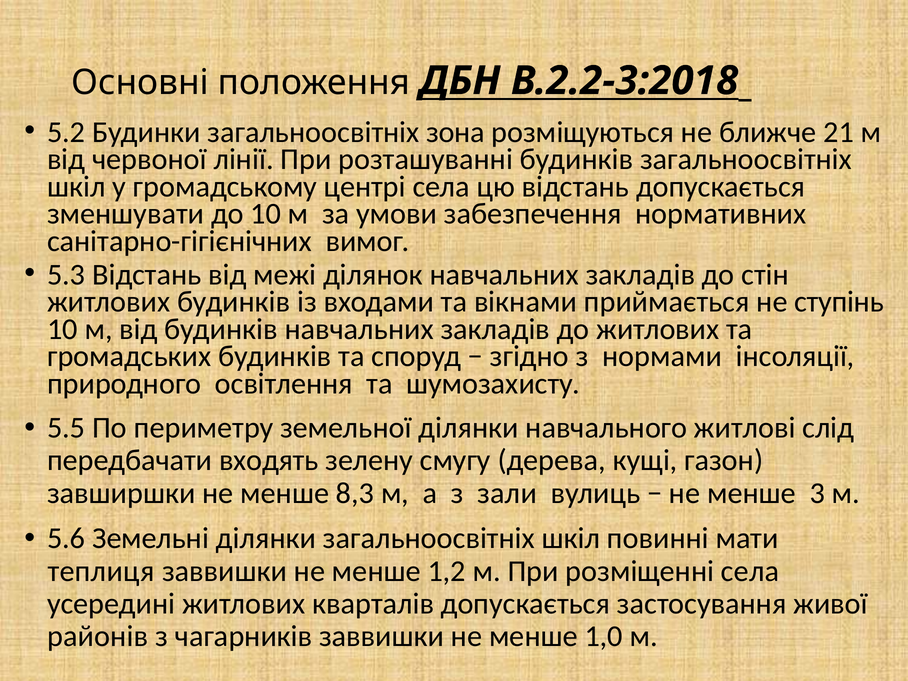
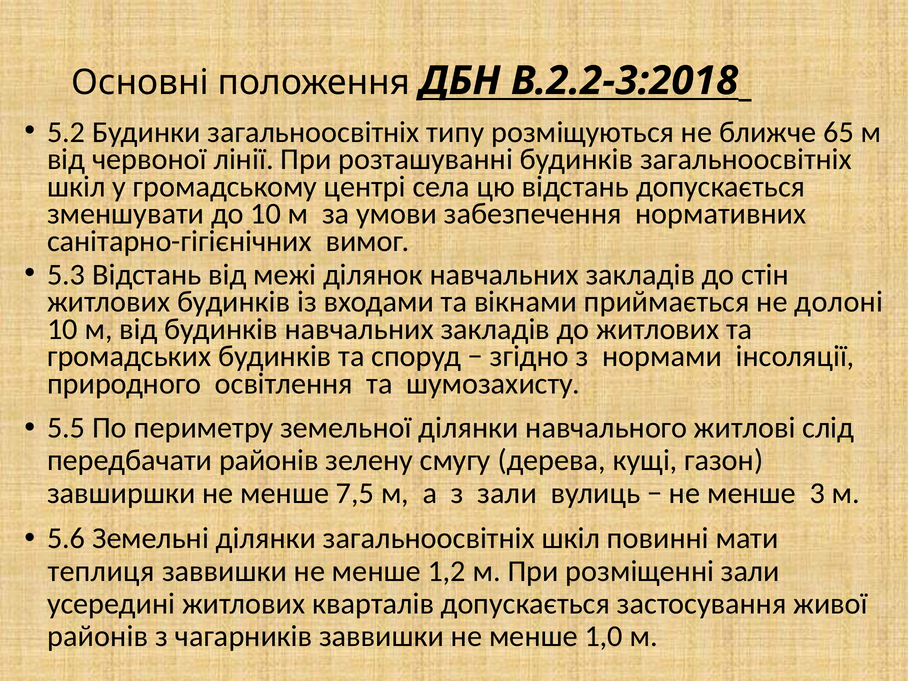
зона: зона -> типу (455, 132)
21: 21 -> 65 (839, 132)
ступінь: ступінь -> долоні (839, 302)
передбачати входять: входять -> районів (269, 460)
8,3: 8,3 -> 7,5 (355, 493)
розміщенні села: села -> зали (750, 571)
